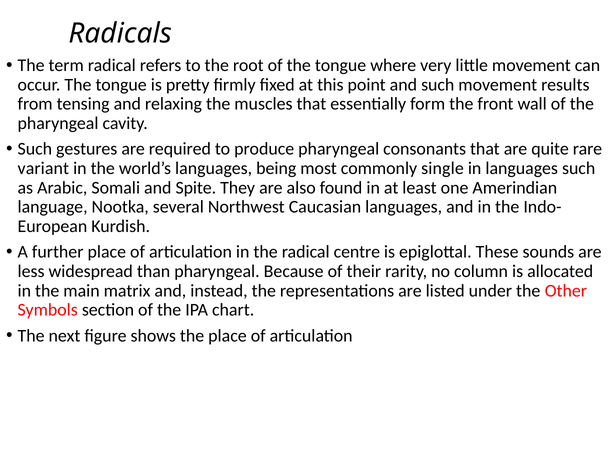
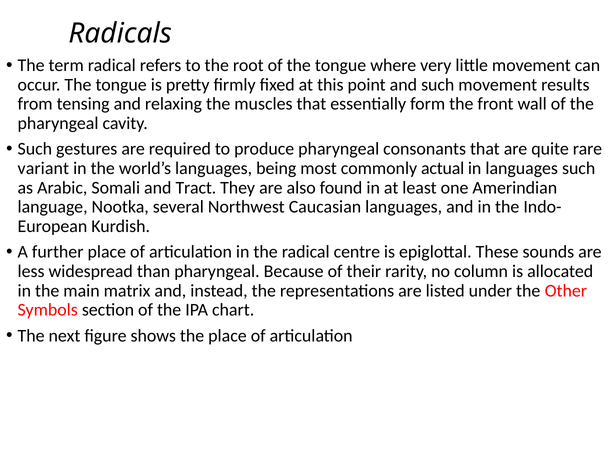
single: single -> actual (443, 168)
Spite: Spite -> Tract (196, 188)
